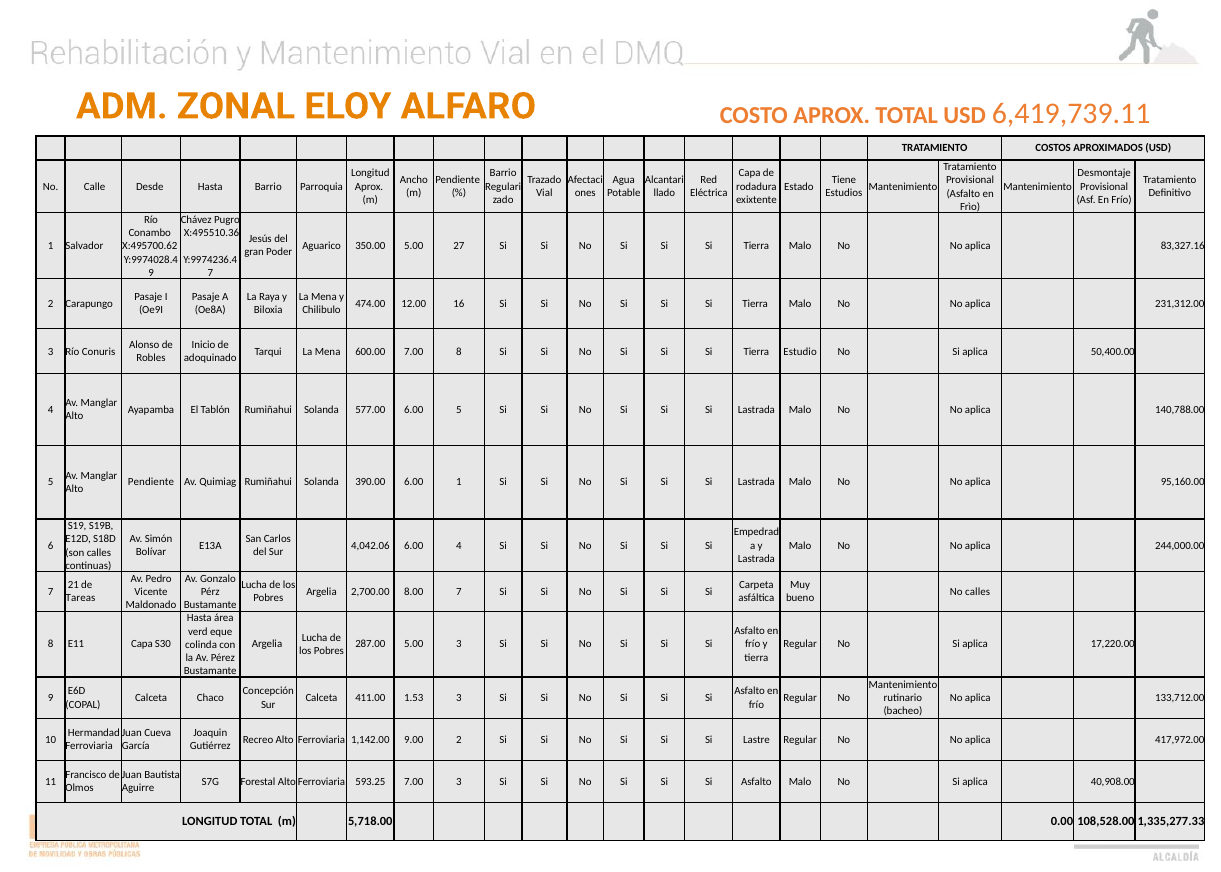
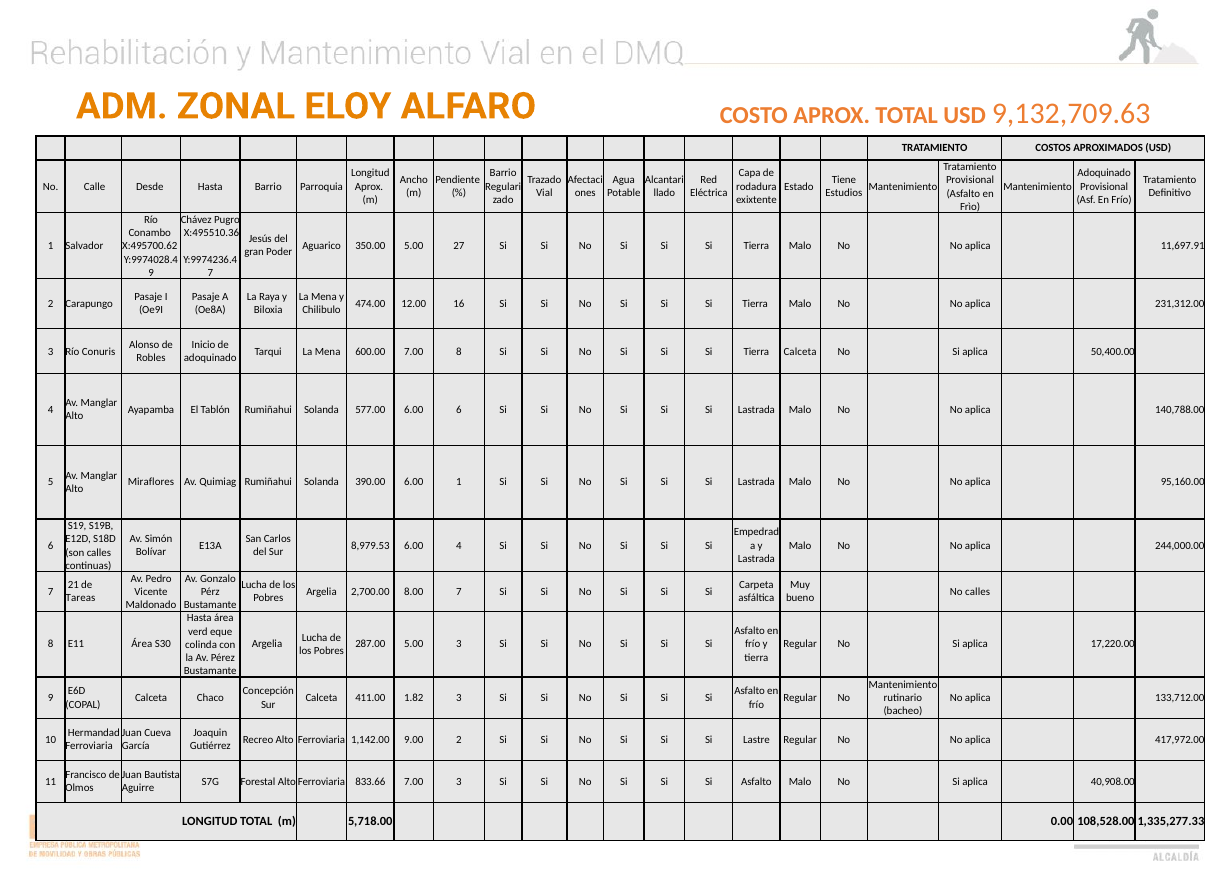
6,419,739.11: 6,419,739.11 -> 9,132,709.63 (1071, 114)
Desmontaje: Desmontaje -> Adoquinado (1104, 173)
83,327.16: 83,327.16 -> 11,697.91 (1183, 246)
Tierra Estudio: Estudio -> Calceta (800, 351)
6.00 5: 5 -> 6 (459, 409)
Pendiente: Pendiente -> Miraflores (151, 482)
4,042.06: 4,042.06 -> 8,979.53 (370, 545)
E11 Capa: Capa -> Área (142, 644)
1.53: 1.53 -> 1.82 (414, 698)
593.25: 593.25 -> 833.66 (370, 781)
